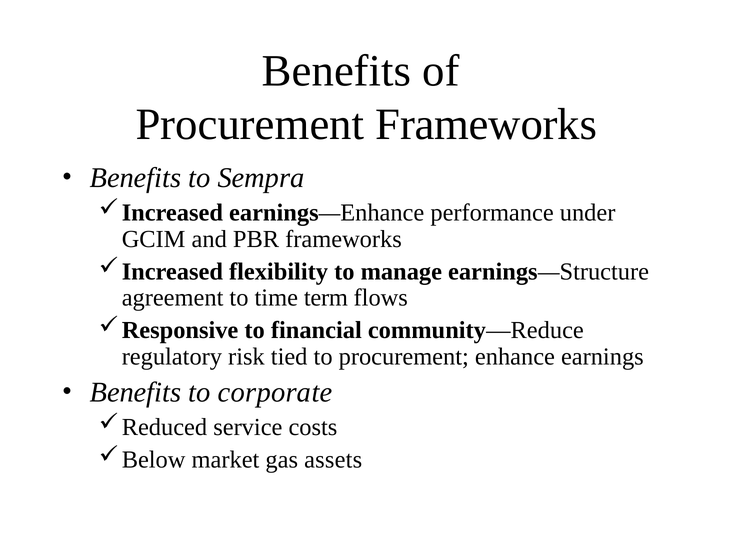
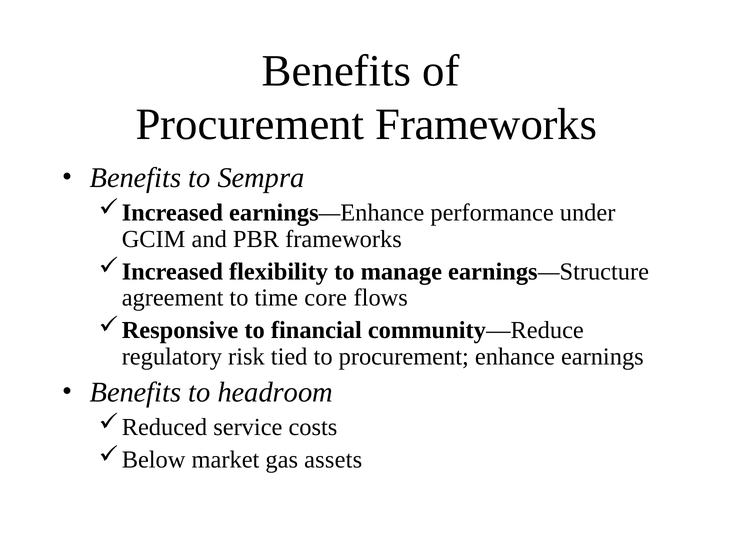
term: term -> core (326, 298)
corporate: corporate -> headroom (275, 392)
